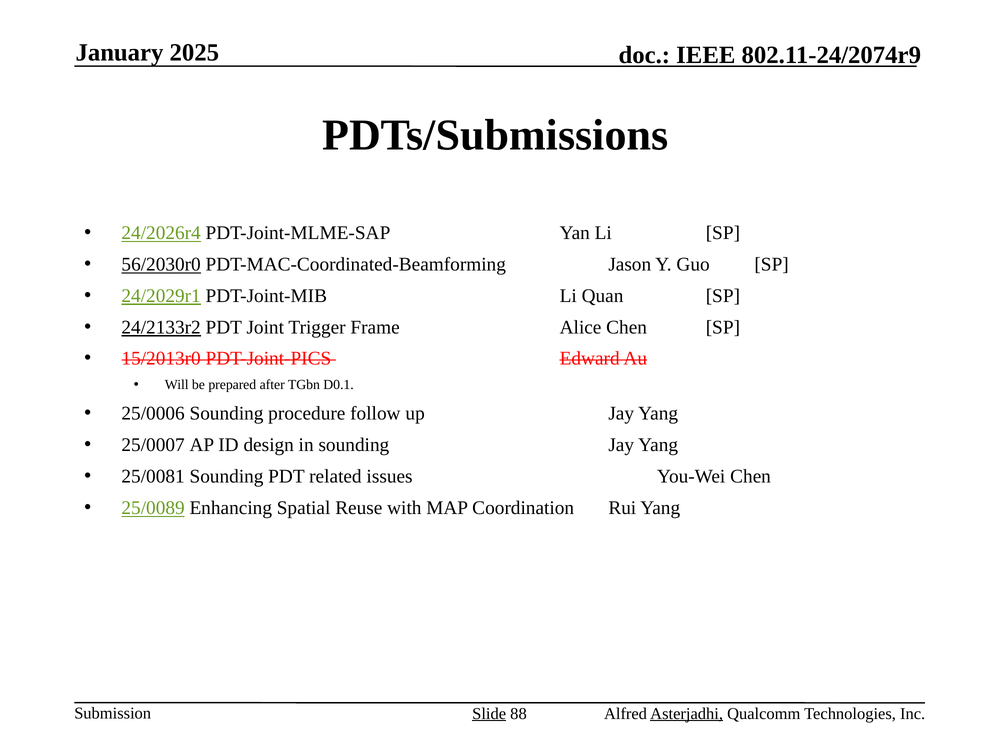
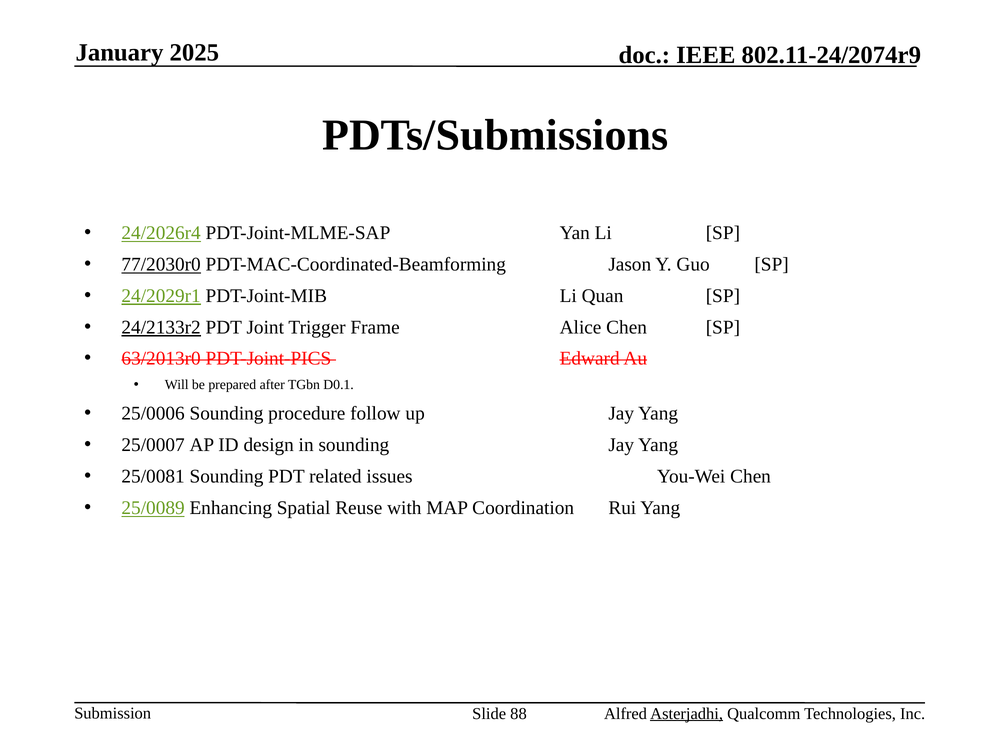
56/2030r0: 56/2030r0 -> 77/2030r0 (161, 264)
15/2013r0: 15/2013r0 -> 63/2013r0 (161, 358)
Slide underline: present -> none (489, 713)
